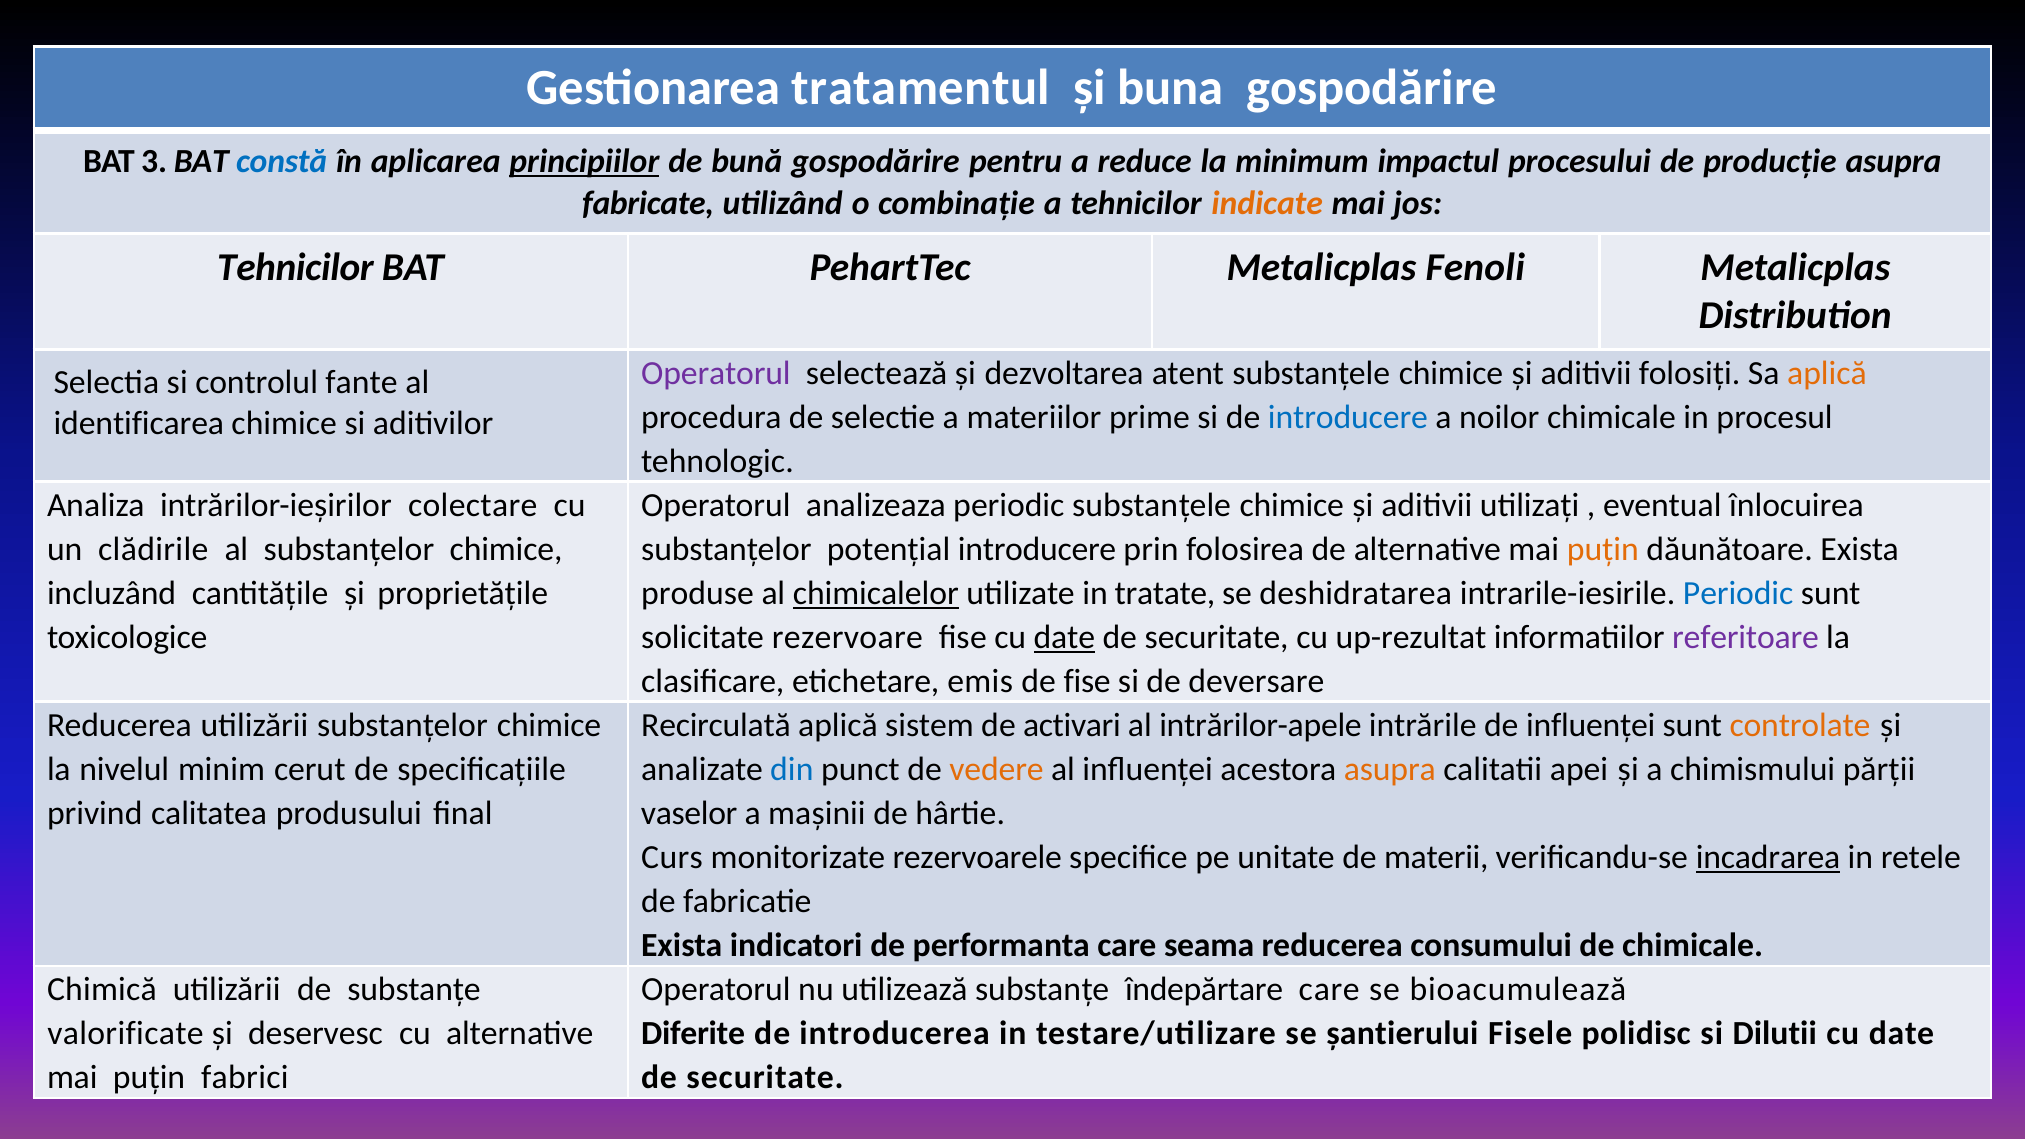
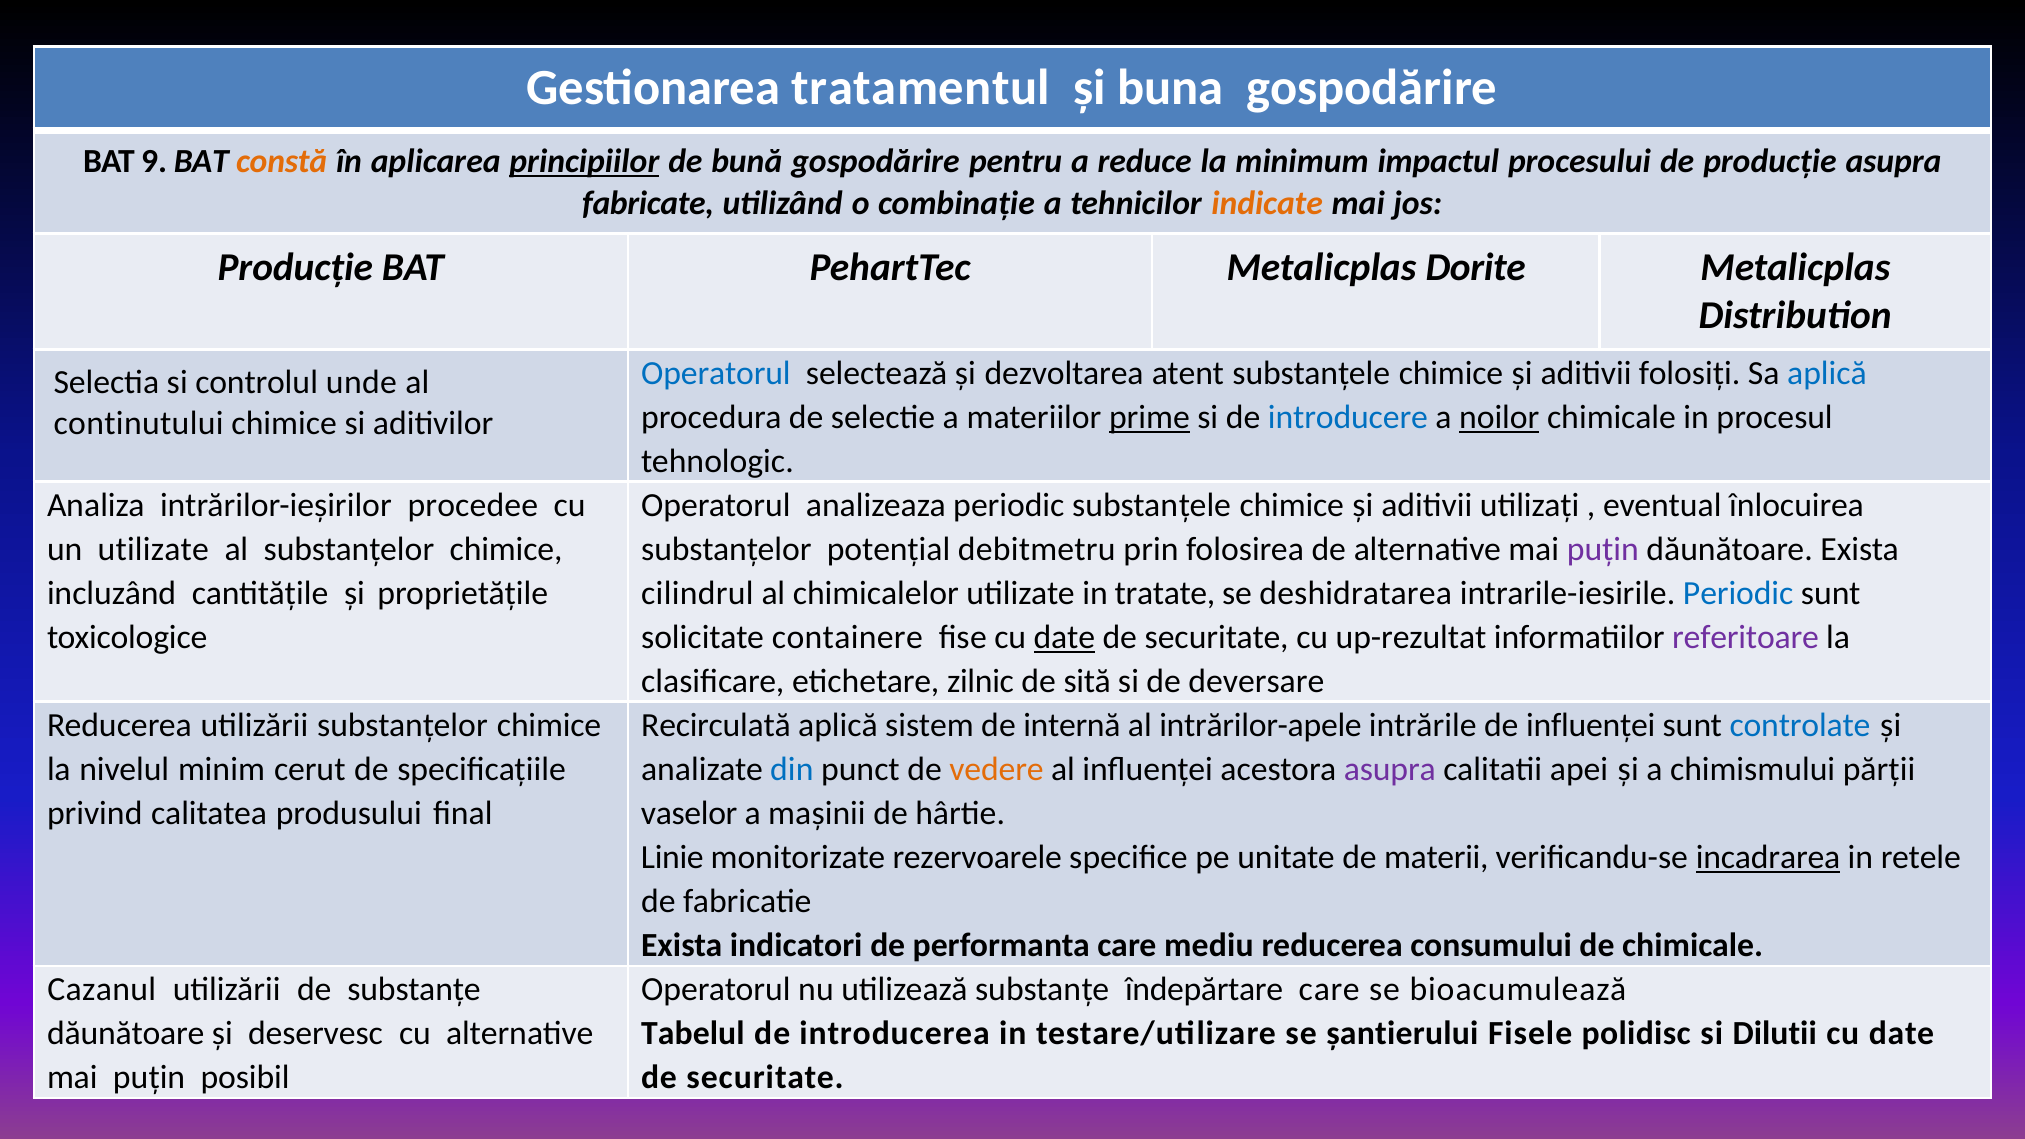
3: 3 -> 9 (154, 162)
constă colour: blue -> orange (282, 162)
Tehnicilor: Tehnicilor -> Producţie (295, 268)
Fenoli: Fenoli -> Dorite (1476, 268)
Operatorul colour: purple -> blue (716, 373)
aplică colour: orange -> blue (1827, 373)
fante: fante -> unde (361, 383)
prime underline: none -> present (1149, 417)
noilor underline: none -> present (1499, 417)
identificarea: identificarea -> continutului (139, 423)
colectare: colectare -> procedee (473, 505)
un clădirile: clădirile -> utilizate (153, 549)
potenţial introducere: introducere -> debitmetru (1037, 549)
puţin colour: orange -> purple (1603, 549)
produse: produse -> cilindrul (697, 593)
chimicalelor underline: present -> none (876, 593)
rezervoare: rezervoare -> containere (847, 637)
emis: emis -> zilnic (981, 681)
de fise: fise -> sită (1087, 681)
activari: activari -> internă (1072, 726)
controlate colour: orange -> blue (1800, 726)
asupra colour: orange -> purple (1390, 770)
Curs: Curs -> Linie (672, 858)
seama: seama -> mediu (1209, 946)
Chimică: Chimică -> Cazanul (102, 990)
valorificate: valorificate -> dăunătoare (126, 1034)
Diferite: Diferite -> Tabelul (693, 1034)
fabrici: fabrici -> posibil (245, 1078)
